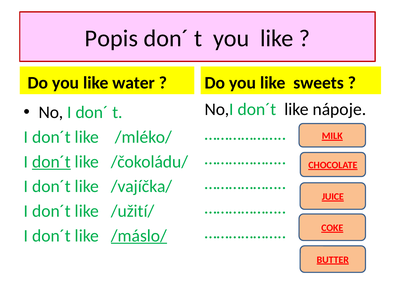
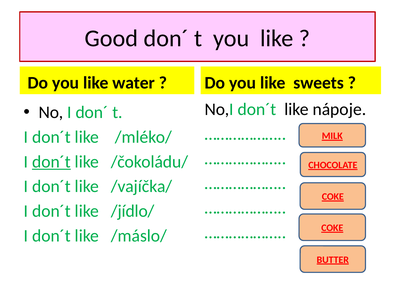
Popis: Popis -> Good (111, 38)
JUICE: JUICE -> COKE (333, 196)
/užití/: /užití/ -> /jídlo/ (133, 211)
/máslo/ underline: present -> none (139, 235)
